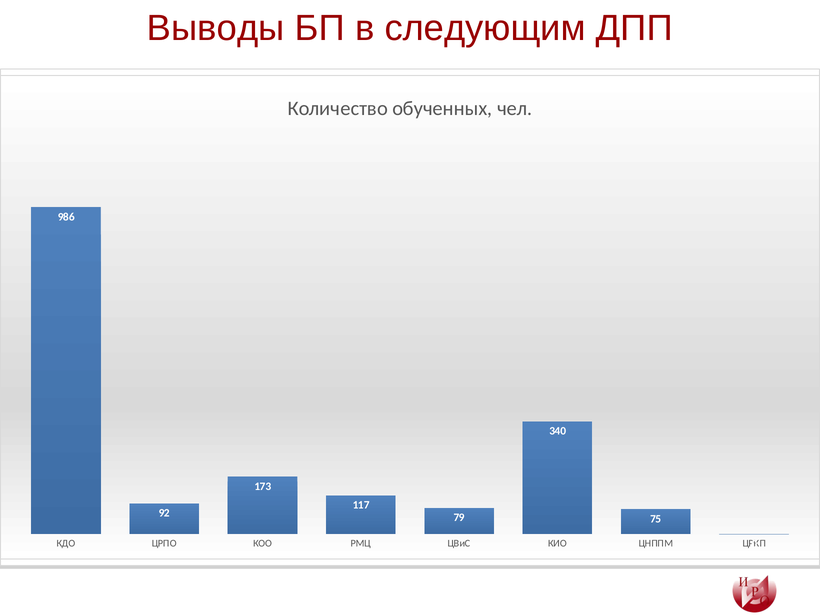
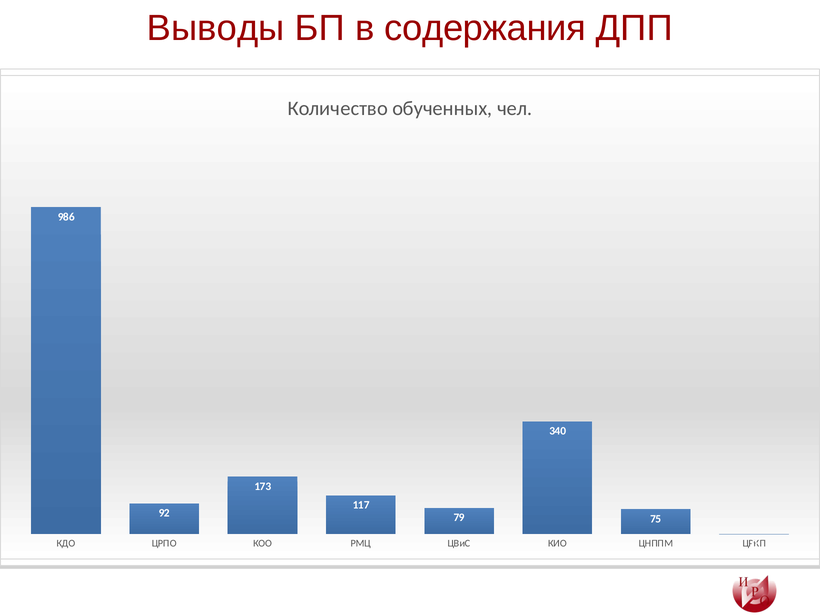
следующим: следующим -> содержания (485, 28)
